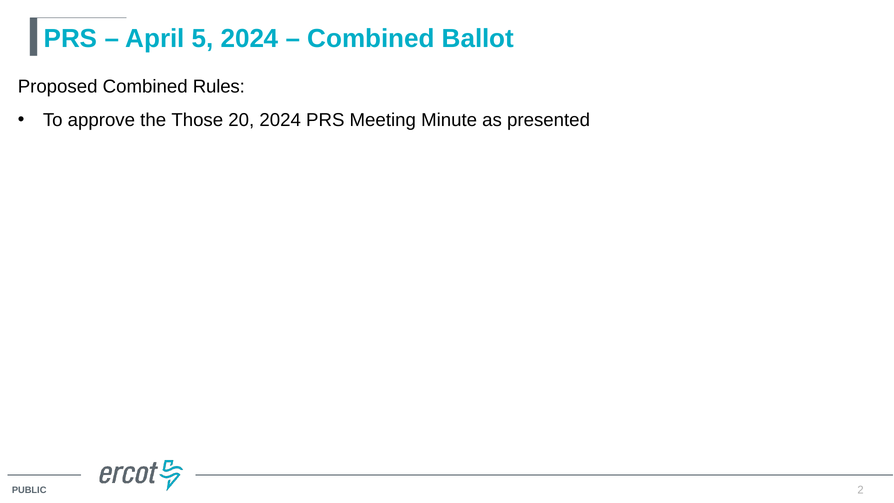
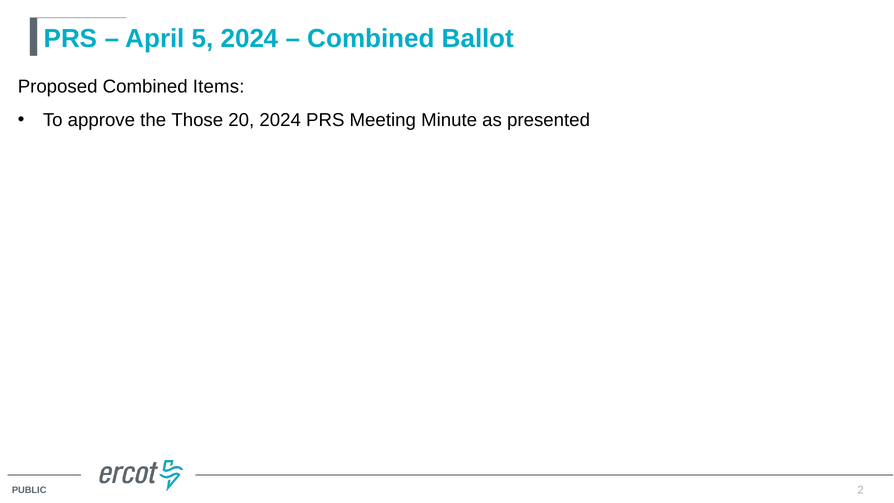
Rules: Rules -> Items (219, 87)
